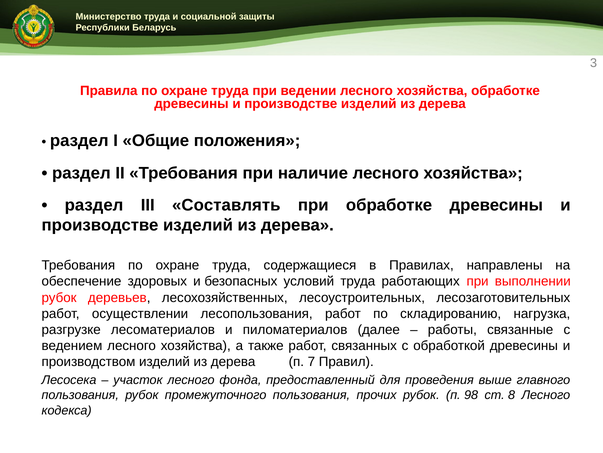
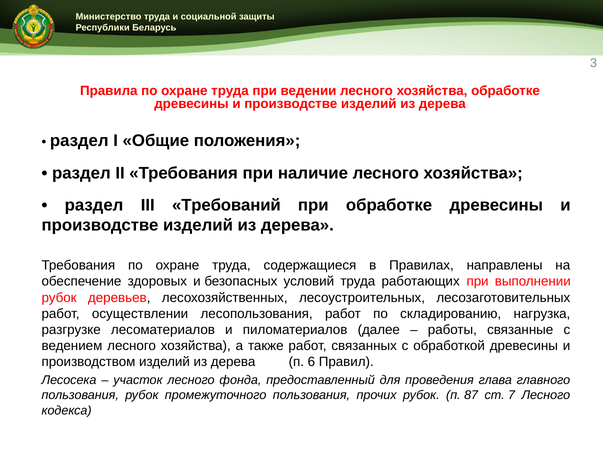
Составлять: Составлять -> Требований (226, 205)
7: 7 -> 6 (311, 361)
выше: выше -> глава (495, 380)
98: 98 -> 87 (471, 395)
8: 8 -> 7 (512, 395)
